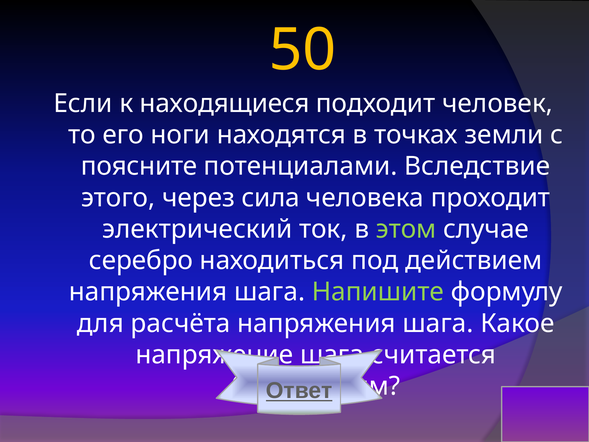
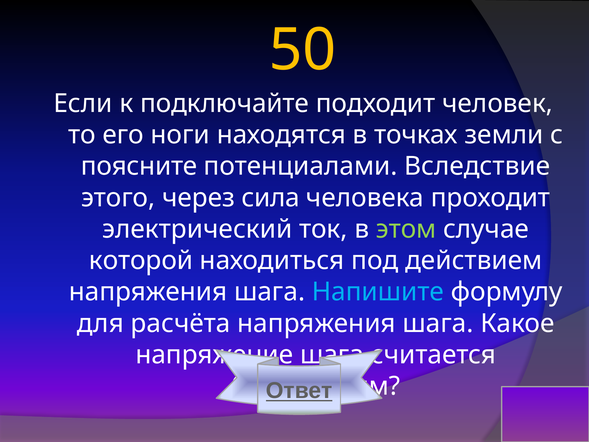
находящиеся: находящиеся -> подключайте (225, 103)
серебро: серебро -> которой (141, 260)
Напишите colour: light green -> light blue (378, 292)
